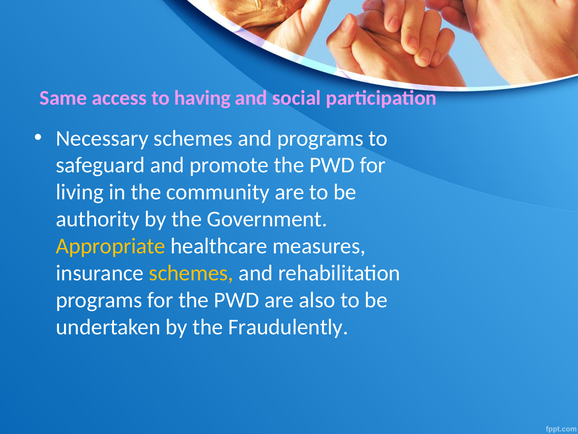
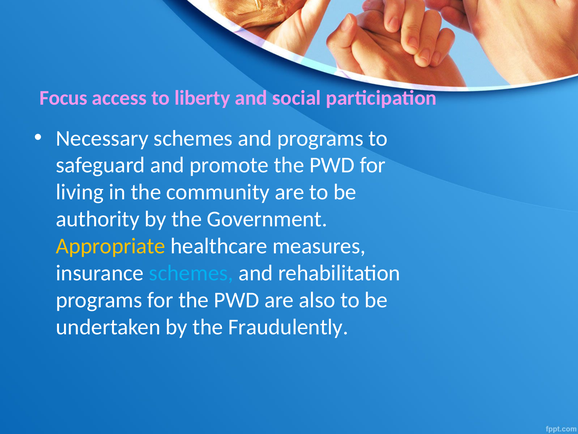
Same: Same -> Focus (63, 98)
having: having -> liberty (202, 98)
schemes colour: yellow -> light blue (191, 273)
